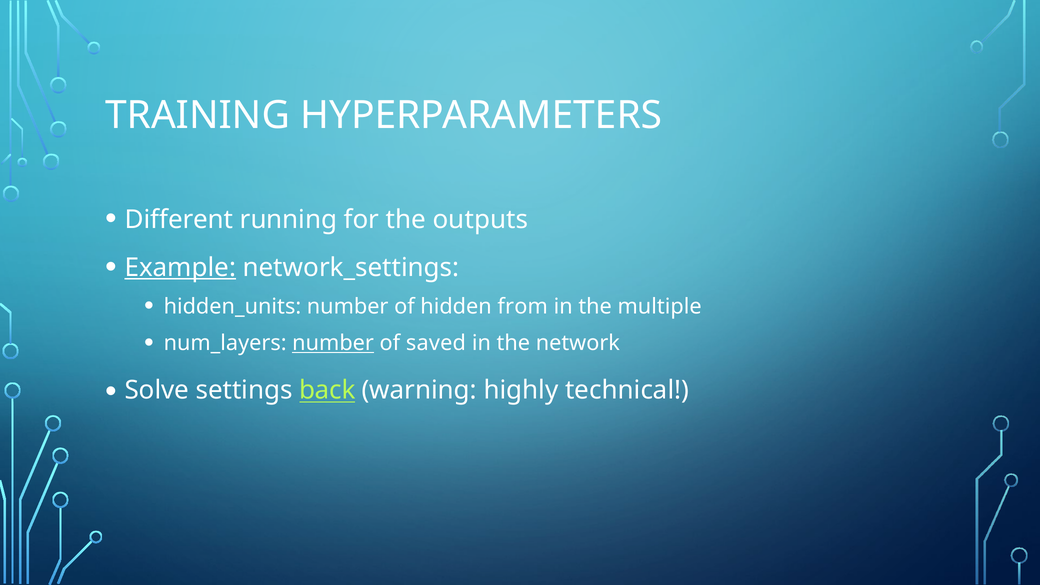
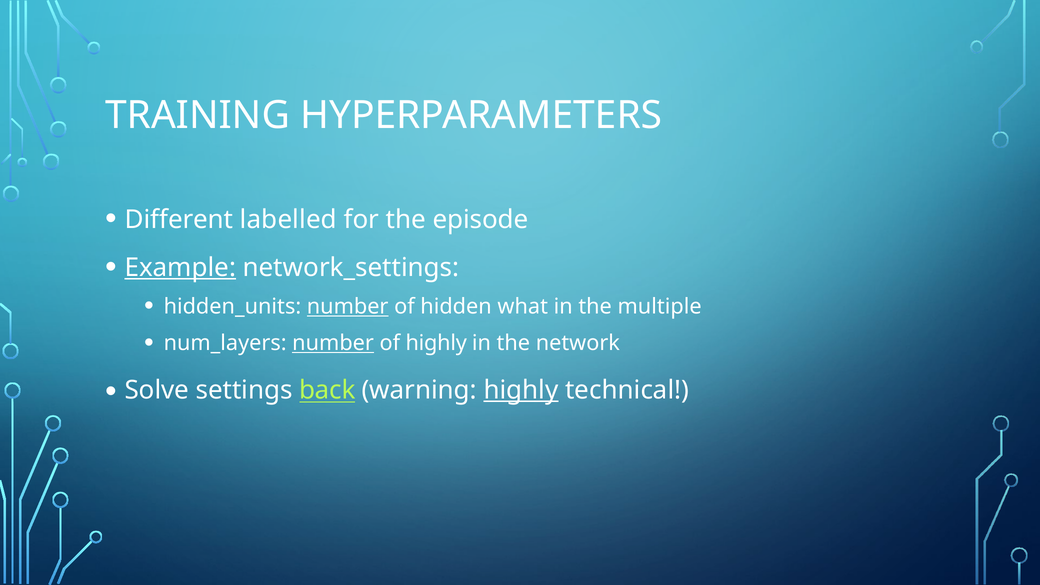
running: running -> labelled (288, 219)
outputs: outputs -> episode (481, 219)
number underline: none -> present (348, 307)
from: from -> what (523, 307)
of saved: saved -> highly (436, 343)
highly underline: none -> present (521, 390)
